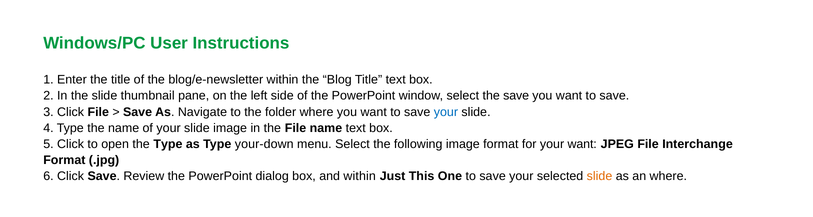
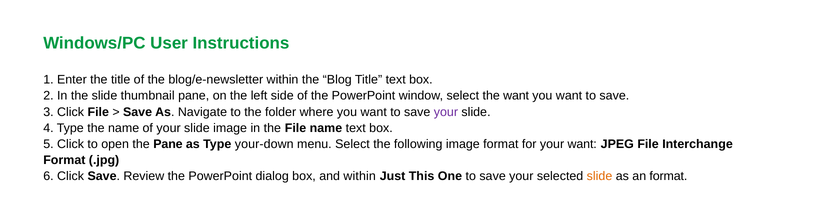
the save: save -> want (516, 96)
your colour: blue -> purple (446, 112)
the Type: Type -> Pane (168, 144)
an where: where -> format (668, 176)
